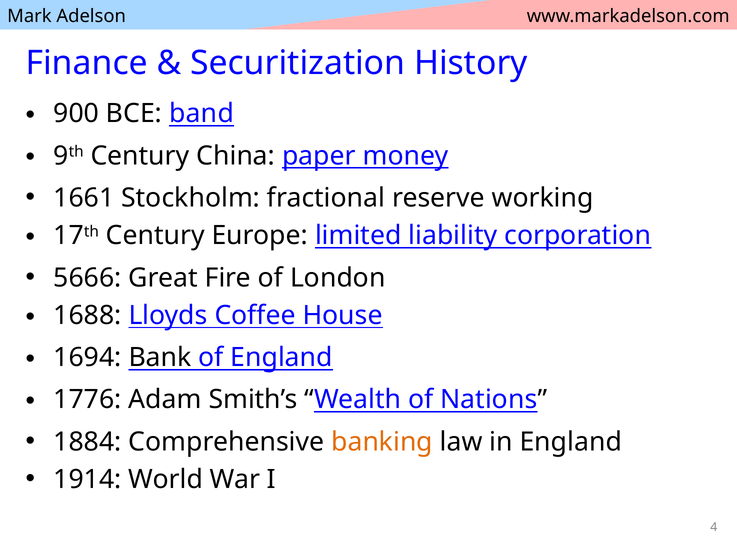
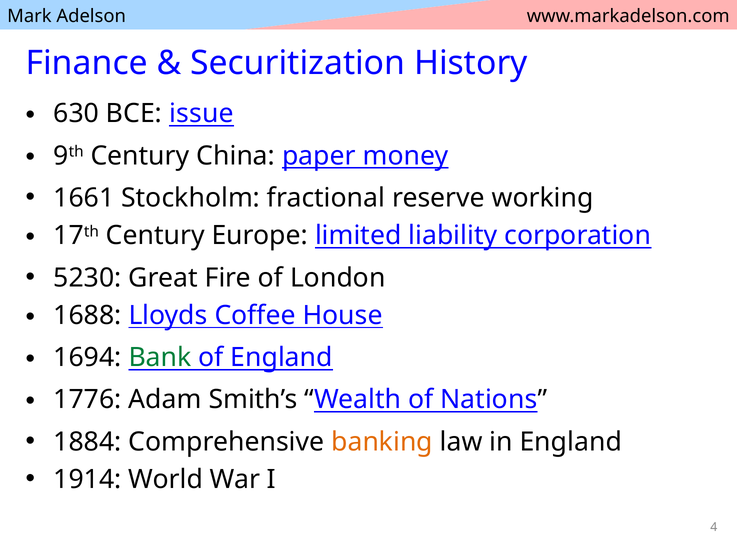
900: 900 -> 630 (76, 114)
band: band -> issue (202, 114)
5666: 5666 -> 5230 (87, 278)
Bank colour: black -> green (160, 357)
